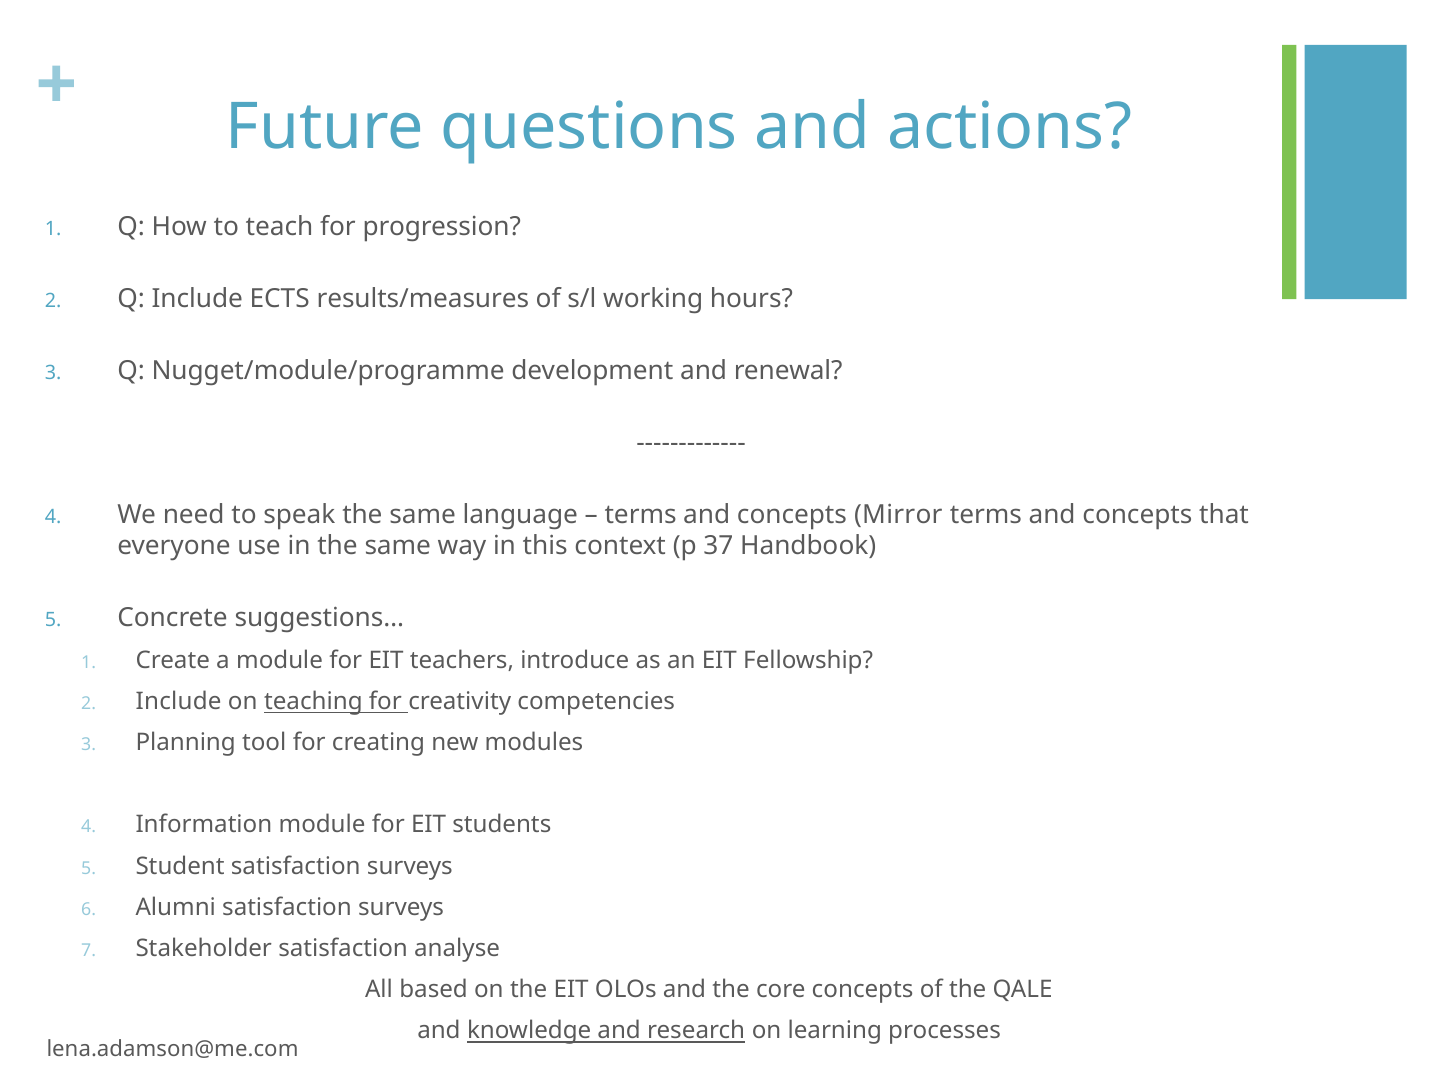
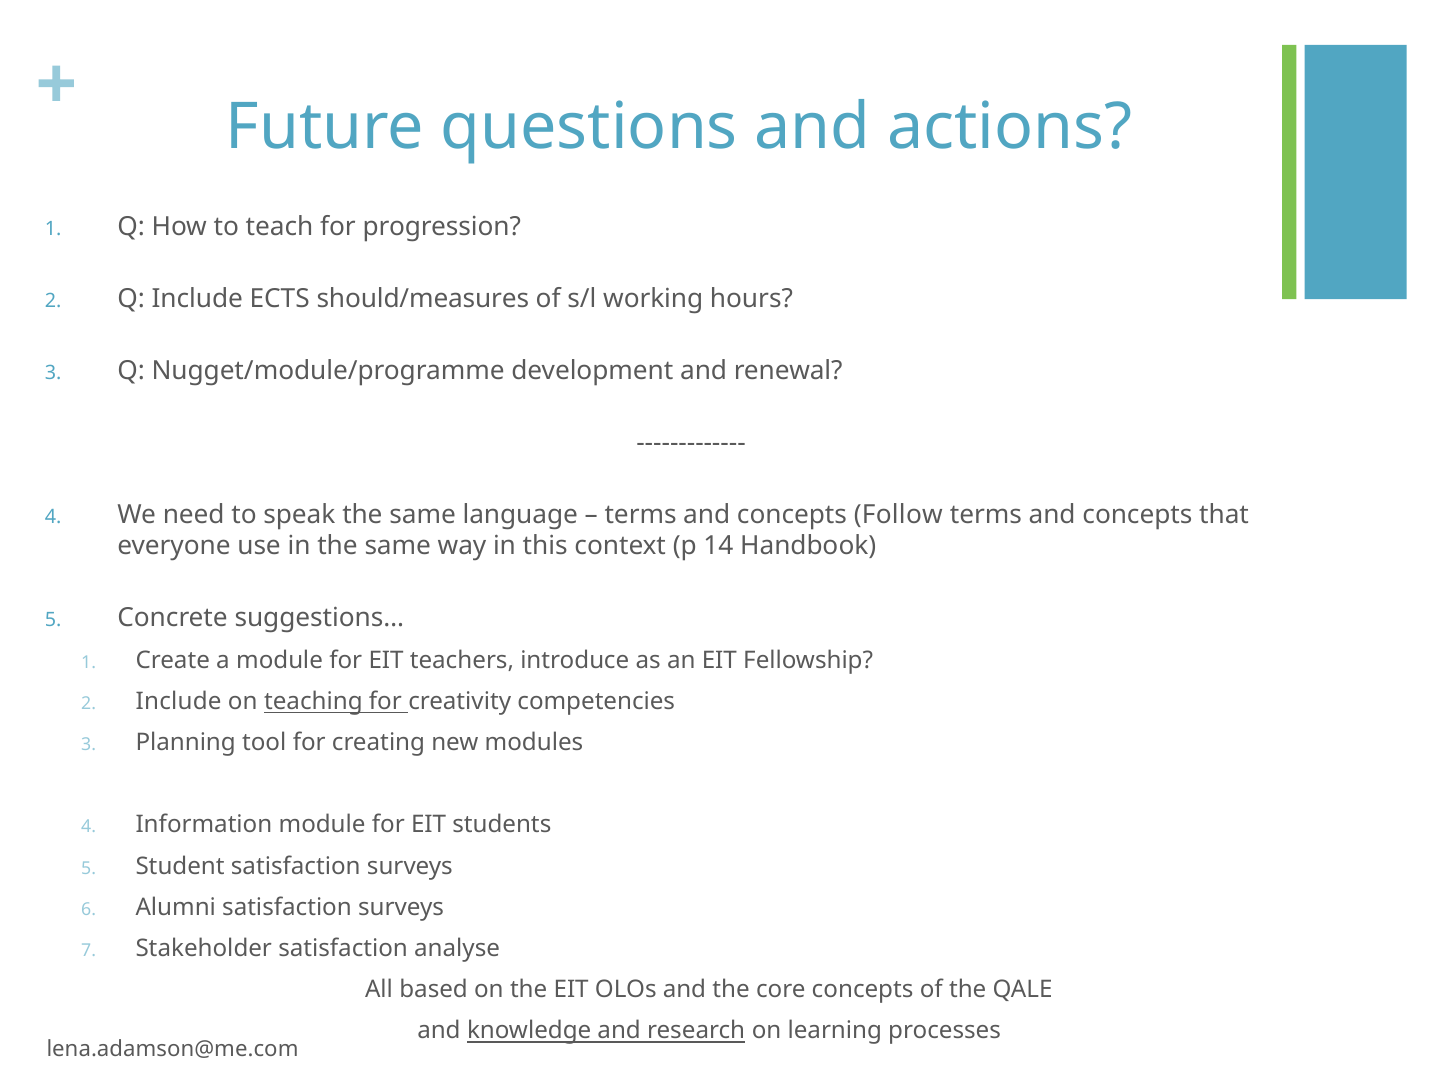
results/measures: results/measures -> should/measures (423, 299)
Mirror: Mirror -> Follow (898, 514)
37: 37 -> 14 (718, 546)
